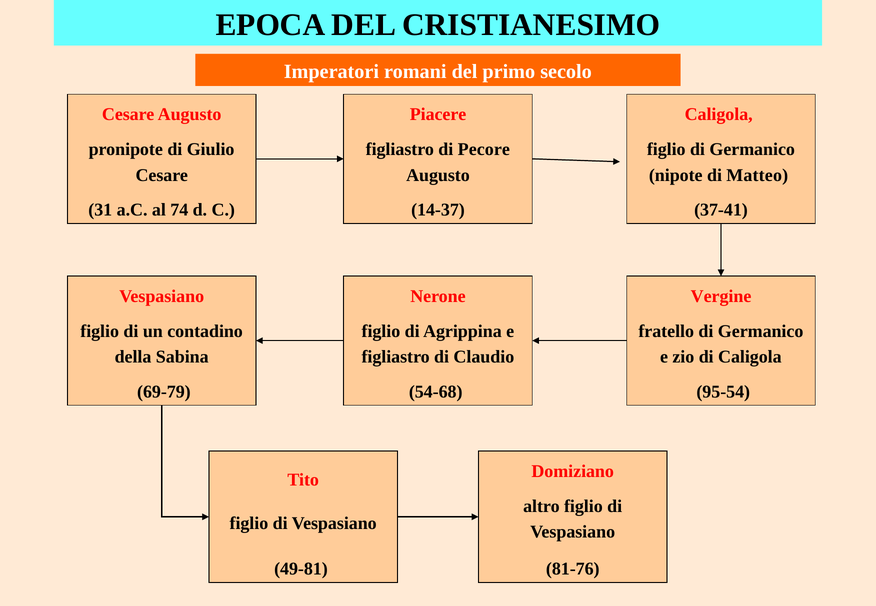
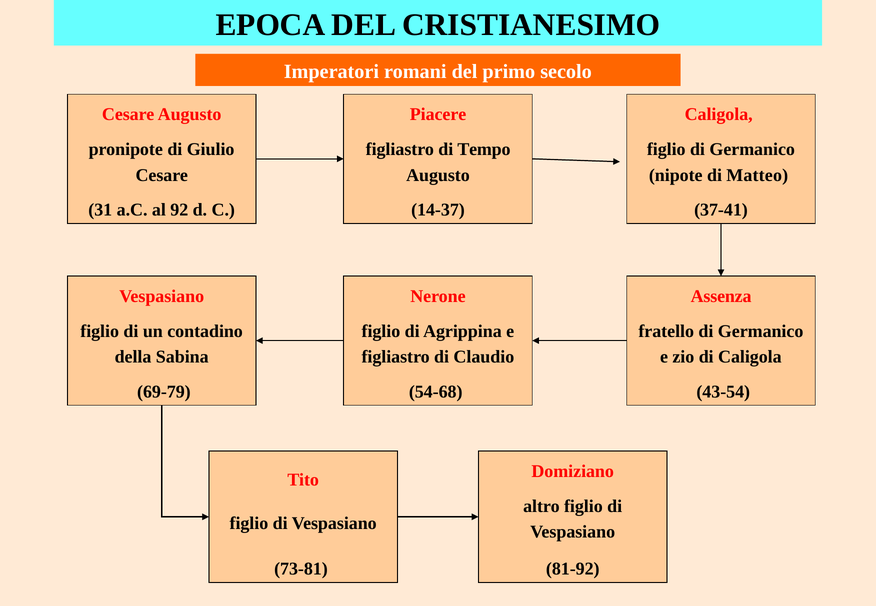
Pecore: Pecore -> Tempo (484, 149)
74: 74 -> 92 (179, 210)
Vergine: Vergine -> Assenza (721, 297)
95-54: 95-54 -> 43-54 (723, 392)
49-81: 49-81 -> 73-81 (301, 569)
81-76: 81-76 -> 81-92 (573, 569)
